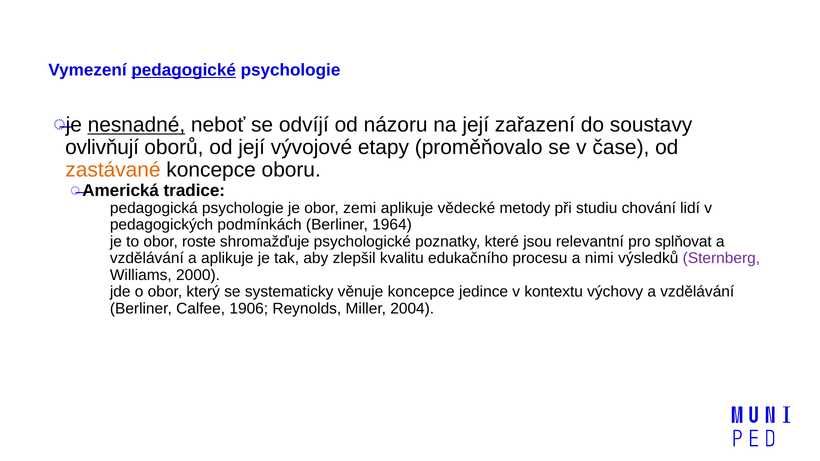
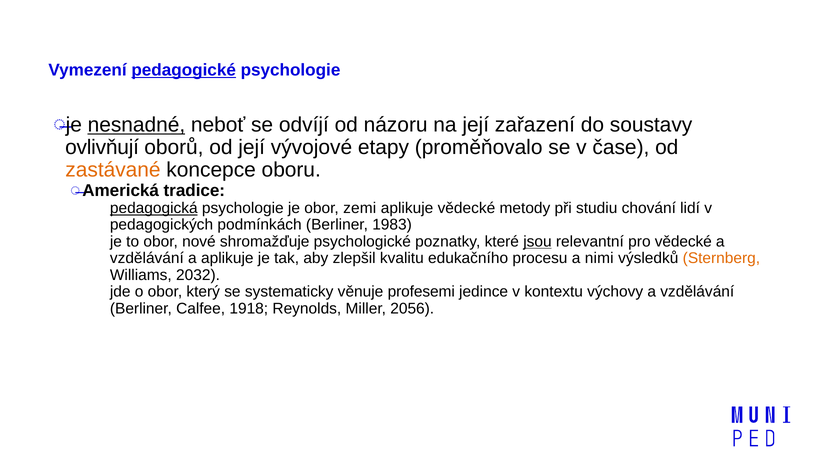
pedagogická underline: none -> present (154, 208)
1964: 1964 -> 1983 (392, 225)
roste: roste -> nové (199, 242)
jsou underline: none -> present (537, 242)
pro splňovat: splňovat -> vědecké (683, 242)
Sternberg colour: purple -> orange (721, 258)
2000: 2000 -> 2032 (198, 275)
věnuje koncepce: koncepce -> profesemi (421, 292)
1906: 1906 -> 1918 (249, 309)
2004: 2004 -> 2056 (412, 309)
